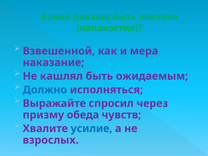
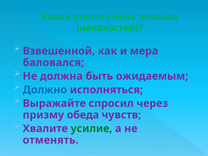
Какой должно: должно -> ответил (91, 17)
наказание: наказание -> баловался (53, 63)
кашлял: кашлял -> должна (61, 76)
усилие colour: blue -> green (91, 129)
взрослых: взрослых -> отменять (51, 140)
